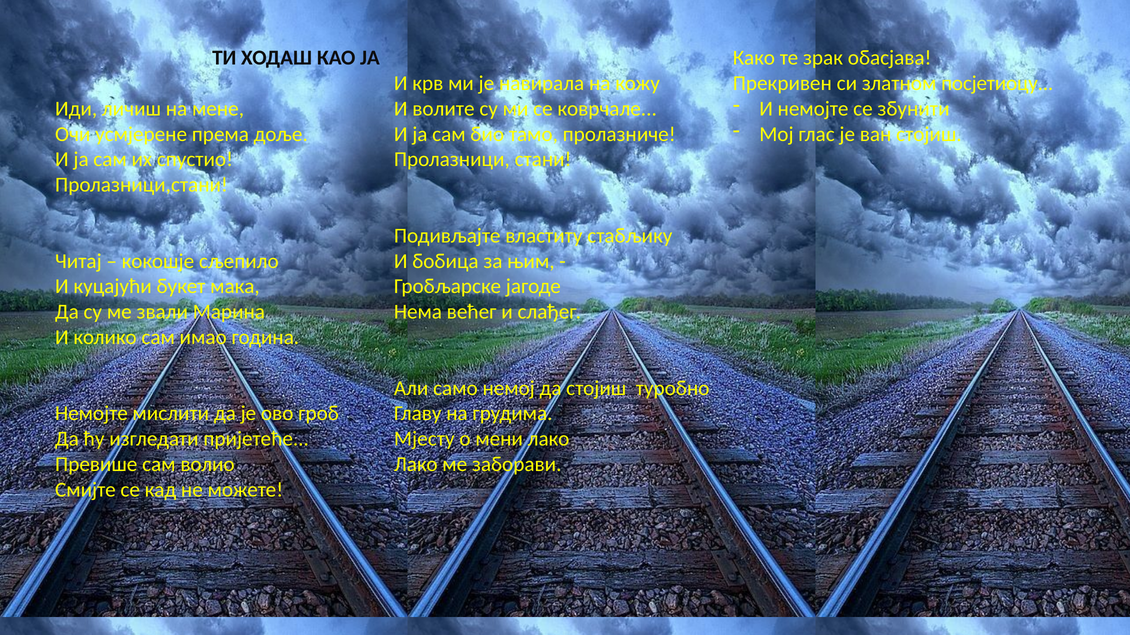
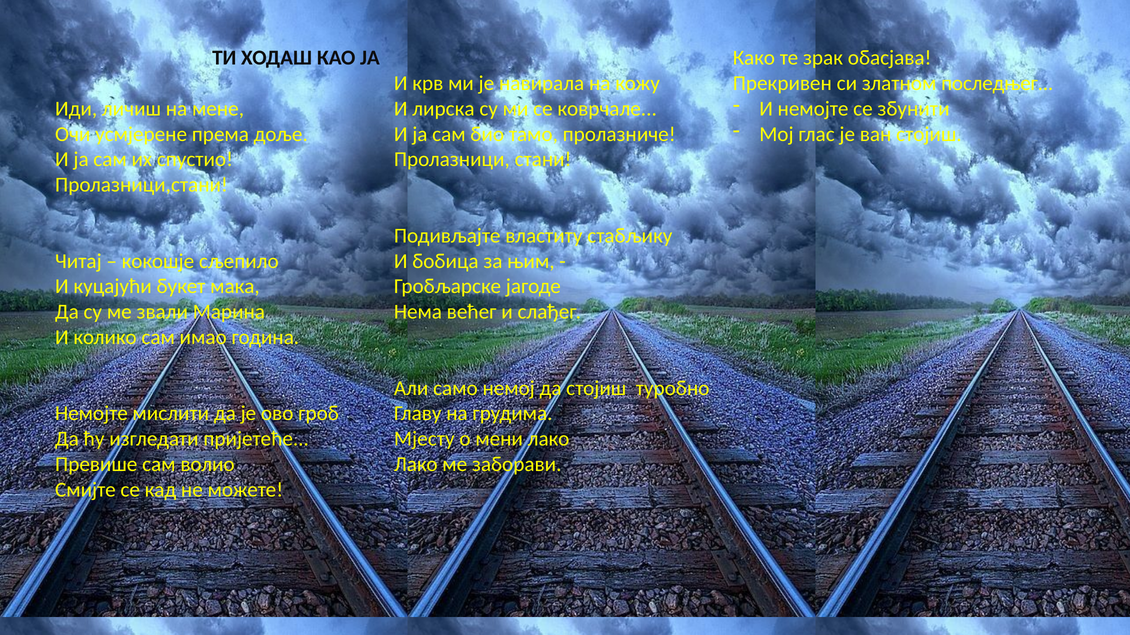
посјетиоцу: посјетиоцу -> последњег (997, 83)
волите: волите -> лирска (443, 109)
